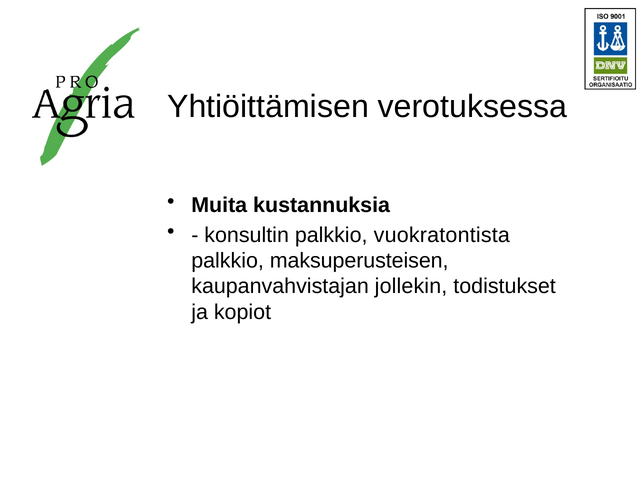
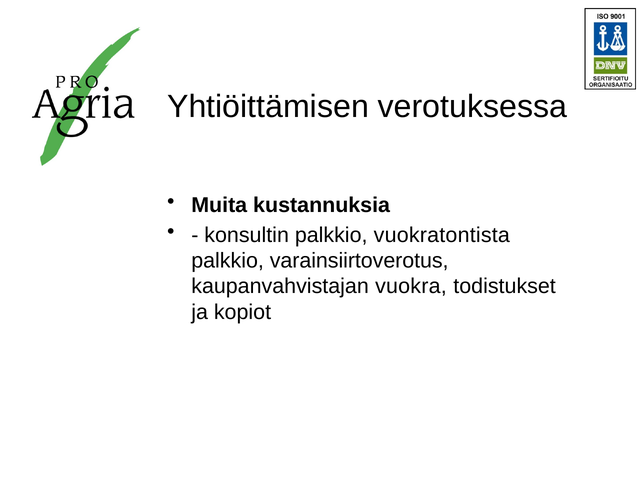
maksuperusteisen: maksuperusteisen -> varainsiirtoverotus (359, 261)
jollekin: jollekin -> vuokra (411, 287)
